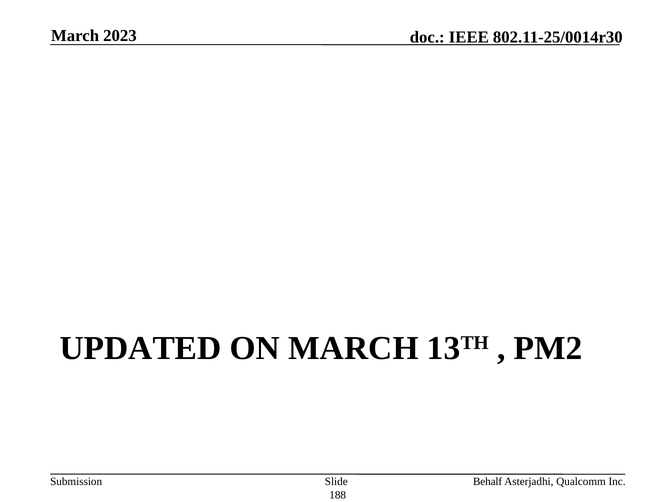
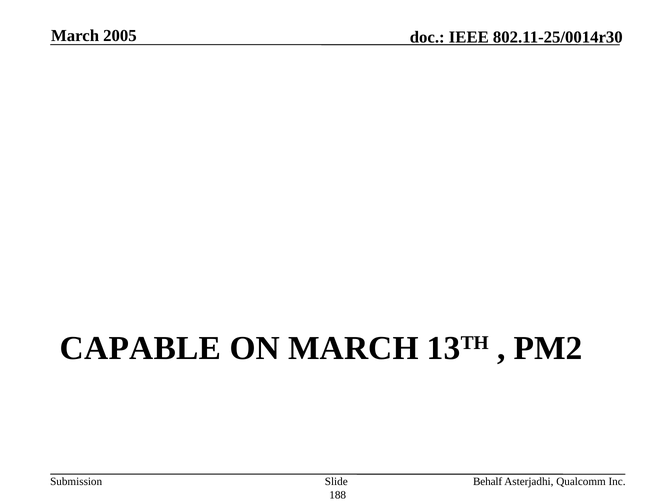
2023: 2023 -> 2005 (120, 36)
UPDATED: UPDATED -> CAPABLE (140, 349)
